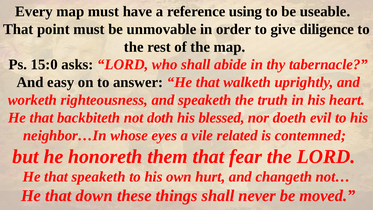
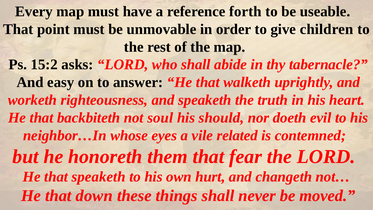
using: using -> forth (245, 11)
diligence: diligence -> children (327, 29)
15:0: 15:0 -> 15:2 (44, 65)
doth: doth -> soul (160, 118)
blessed: blessed -> should (221, 118)
